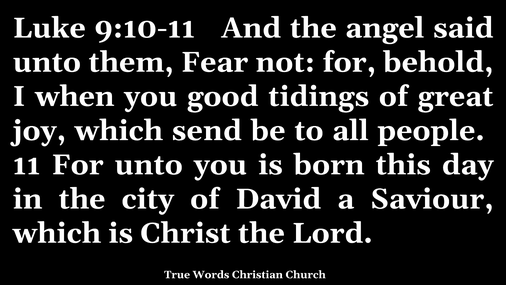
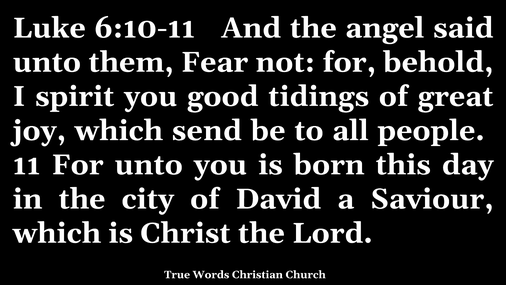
9:10-11: 9:10-11 -> 6:10-11 (145, 28)
when: when -> spirit (75, 96)
